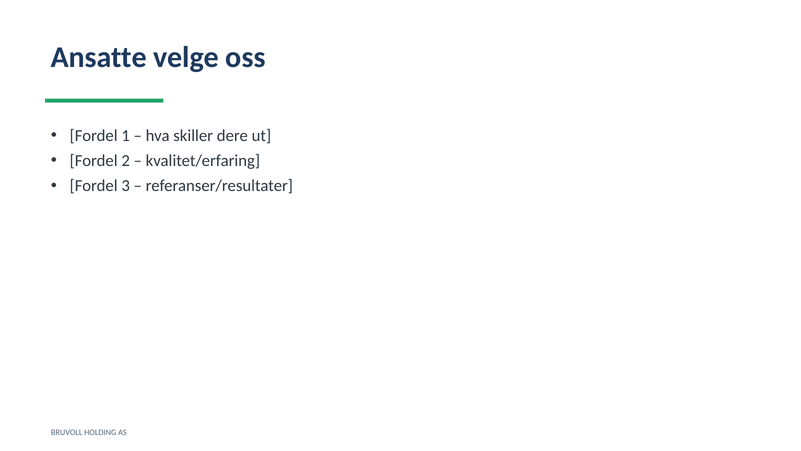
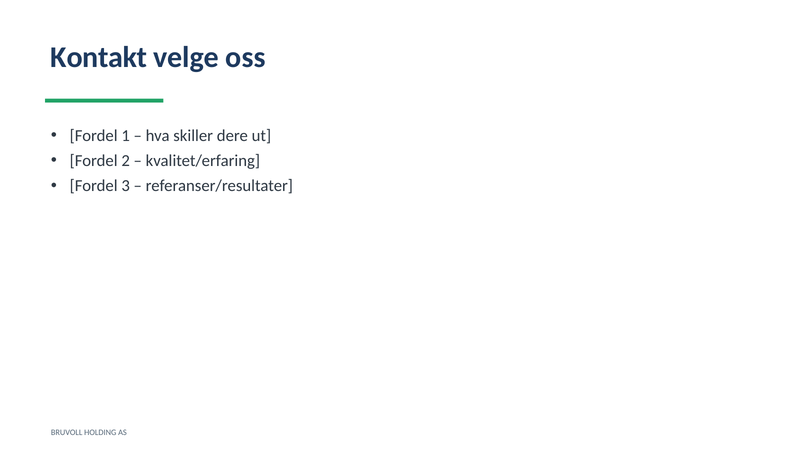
Ansatte: Ansatte -> Kontakt (99, 57)
